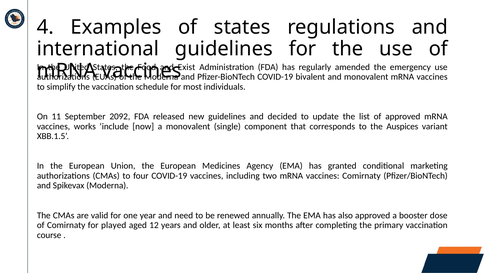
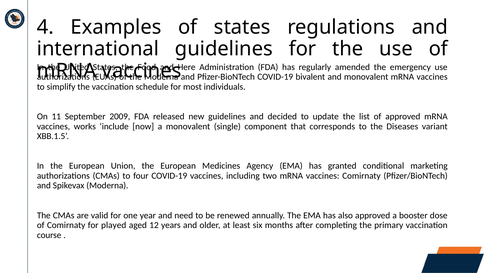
Exist: Exist -> Here (187, 67)
2092: 2092 -> 2009 (120, 116)
Auspices: Auspices -> Diseases (402, 126)
